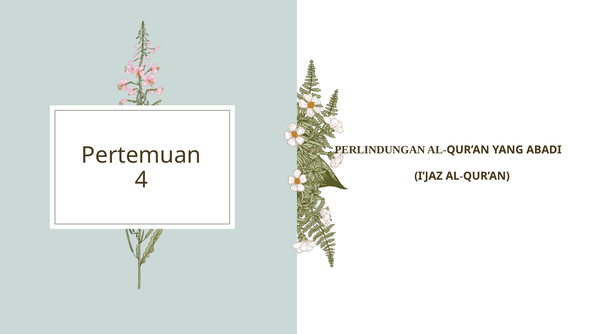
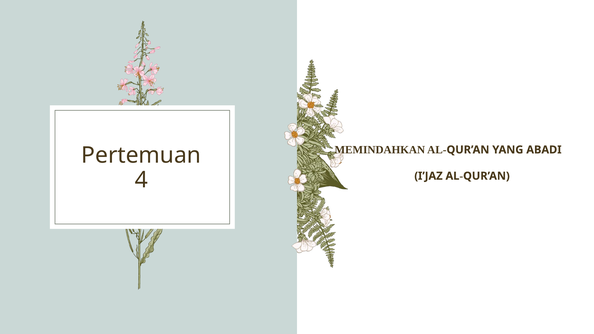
PERLINDUNGAN: PERLINDUNGAN -> MEMINDAHKAN (380, 150)
